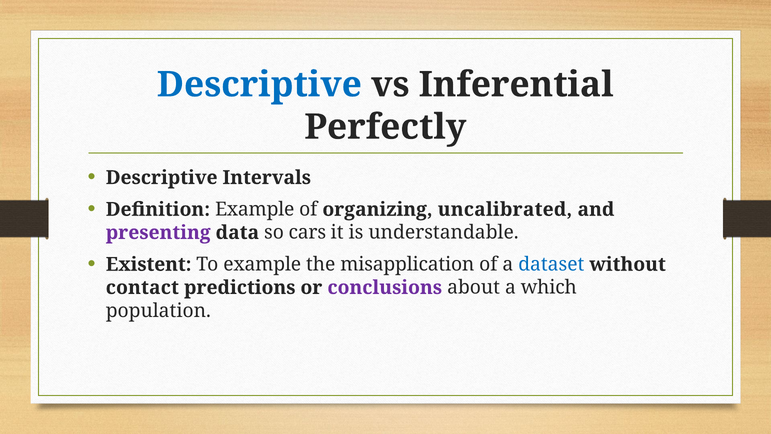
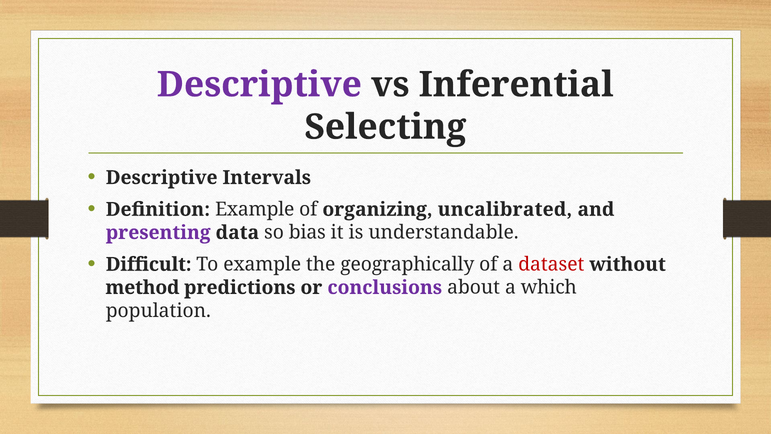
Descriptive colour: blue -> purple (259, 85)
Perfectly: Perfectly -> Selecting (385, 127)
cars: cars -> bias (307, 232)
Existent: Existent -> Difficult (149, 264)
misapplication: misapplication -> geographically (407, 264)
dataset colour: blue -> red (551, 264)
contact: contact -> method (142, 287)
